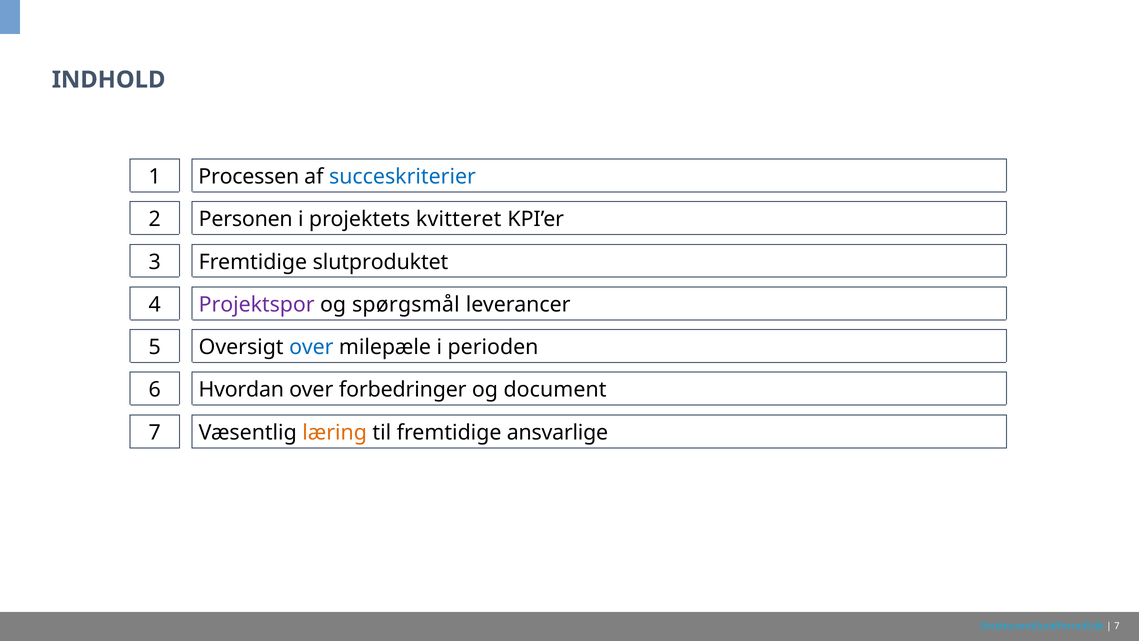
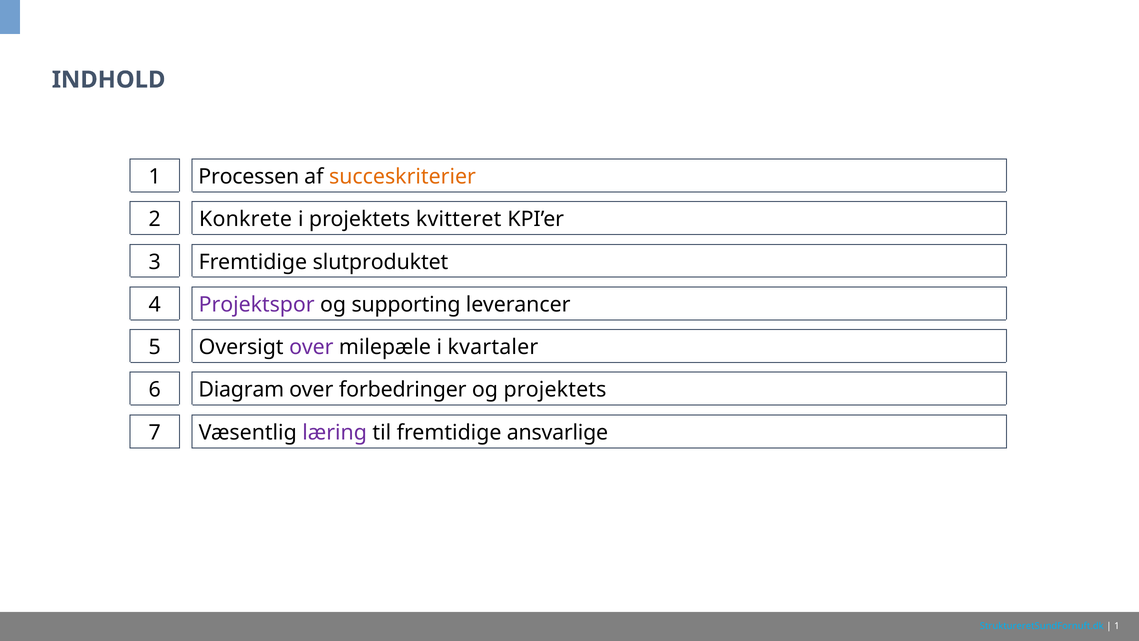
succeskriterier colour: blue -> orange (402, 177)
Personen: Personen -> Konkrete (245, 219)
spørgsmål: spørgsmål -> supporting (406, 304)
over colour: blue -> purple (311, 347)
perioden: perioden -> kvartaler (493, 347)
Hvordan: Hvordan -> Diagram (241, 390)
og document: document -> projektets (555, 390)
læring colour: orange -> purple (335, 432)
7: 7 -> 1 (1117, 626)
